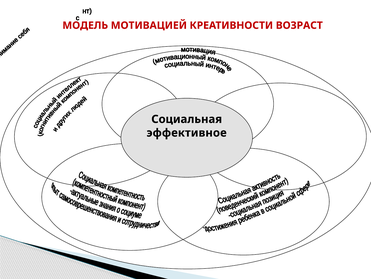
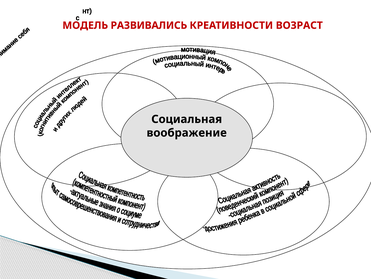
МОТИВАЦИЕЙ: МОТИВАЦИЕЙ -> РАЗВИВАЛИСЬ (149, 25)
эффективное: эффективное -> воображение (187, 133)
